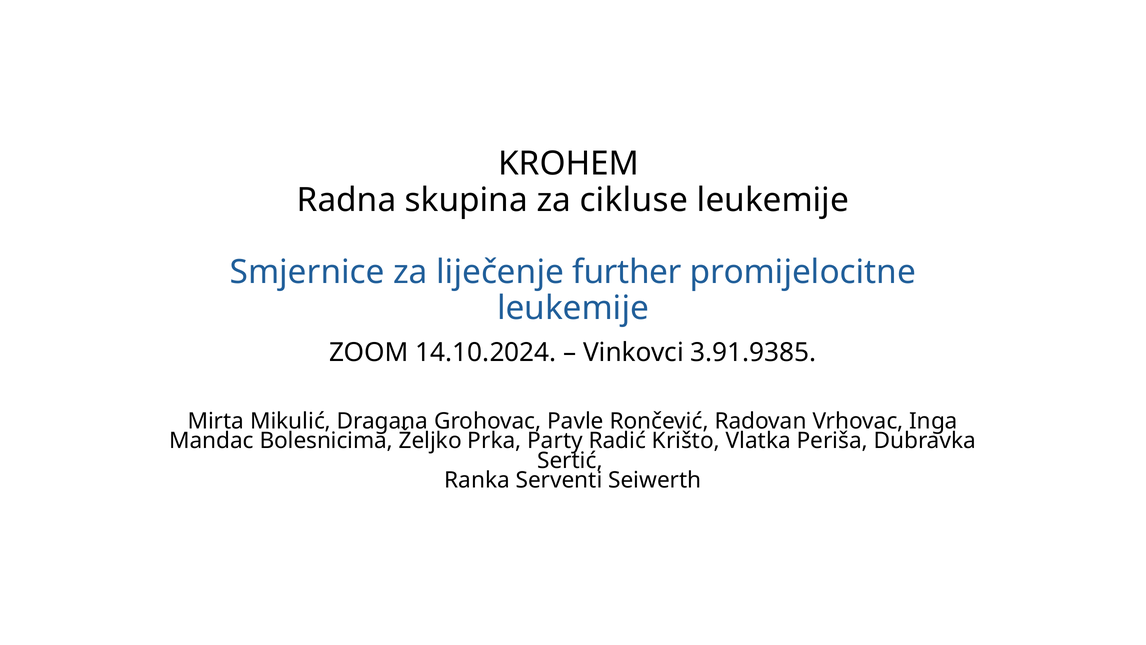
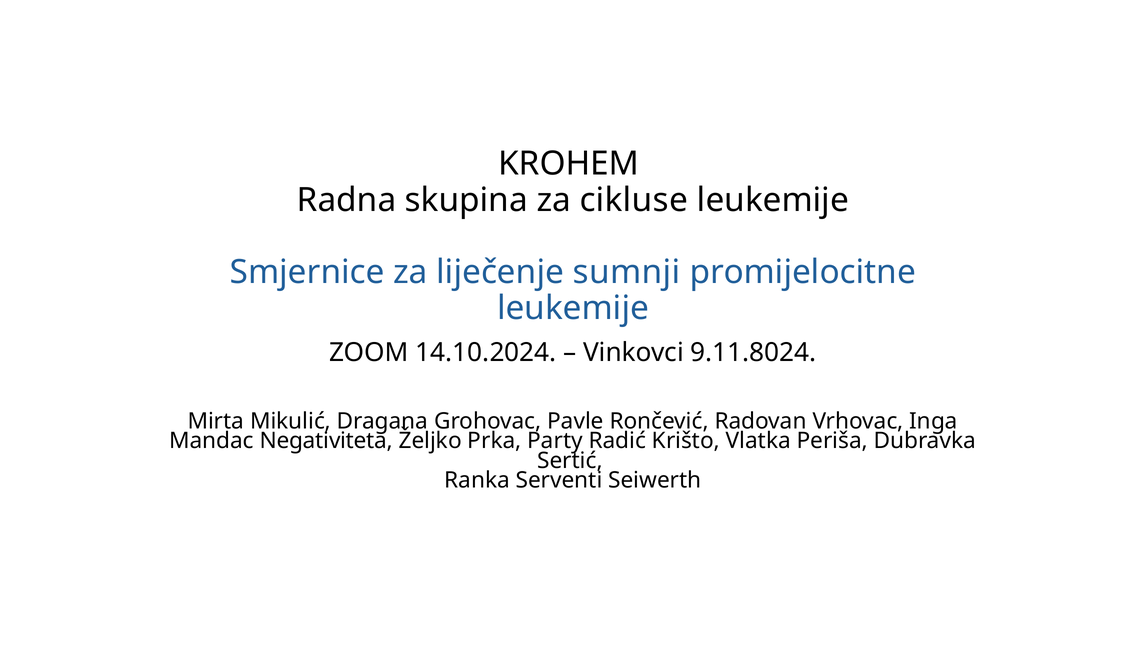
further: further -> sumnji (627, 272)
3.91.9385: 3.91.9385 -> 9.11.8024 (753, 352)
Bolesnicima: Bolesnicima -> Negativiteta (326, 441)
